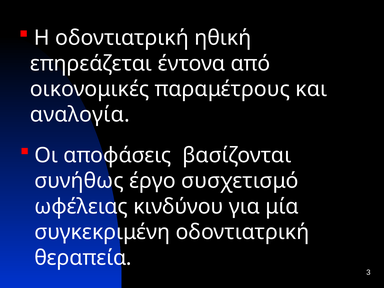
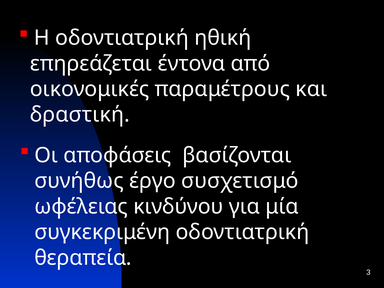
αναλογία: αναλογία -> δραστική (80, 115)
